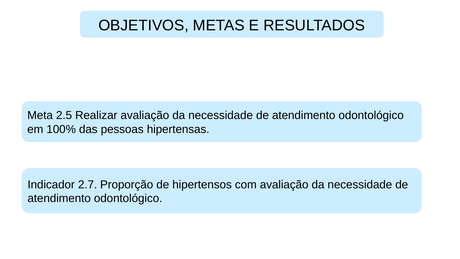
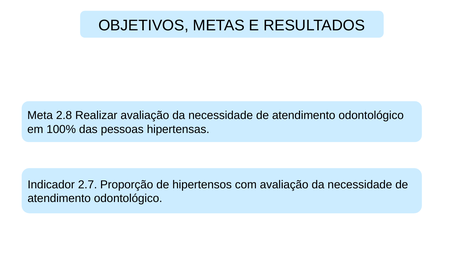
2.5: 2.5 -> 2.8 (64, 115)
